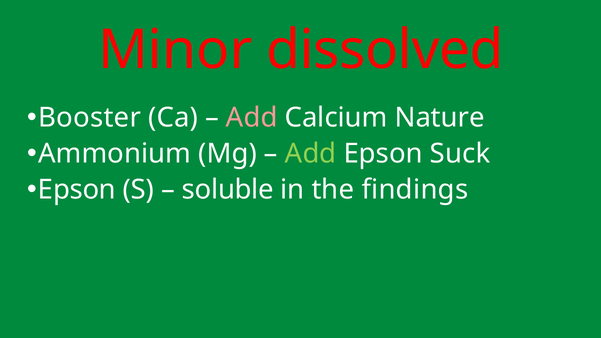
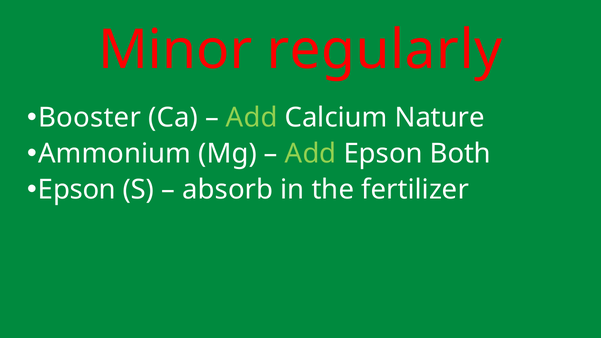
dissolved: dissolved -> regularly (384, 50)
Add colour: pink -> light green (252, 118)
Suck: Suck -> Both (460, 154)
soluble: soluble -> absorb (228, 190)
findings: findings -> fertilizer (415, 190)
